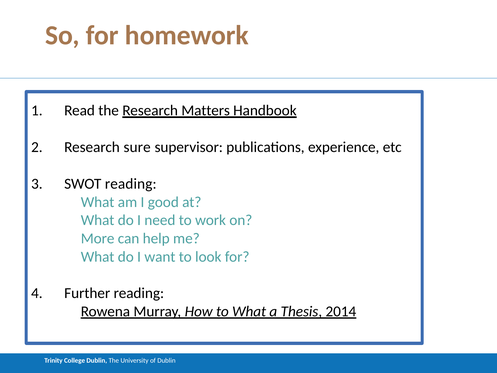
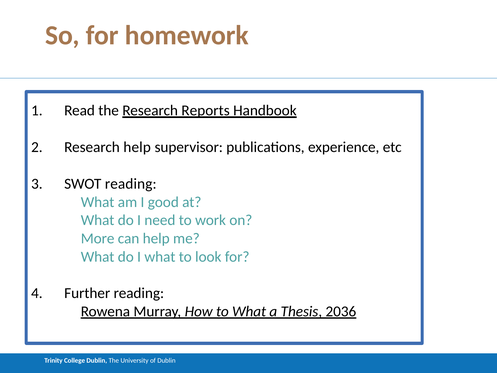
Matters: Matters -> Reports (206, 111)
Research sure: sure -> help (137, 147)
I want: want -> what (160, 257)
2014: 2014 -> 2036 (341, 311)
